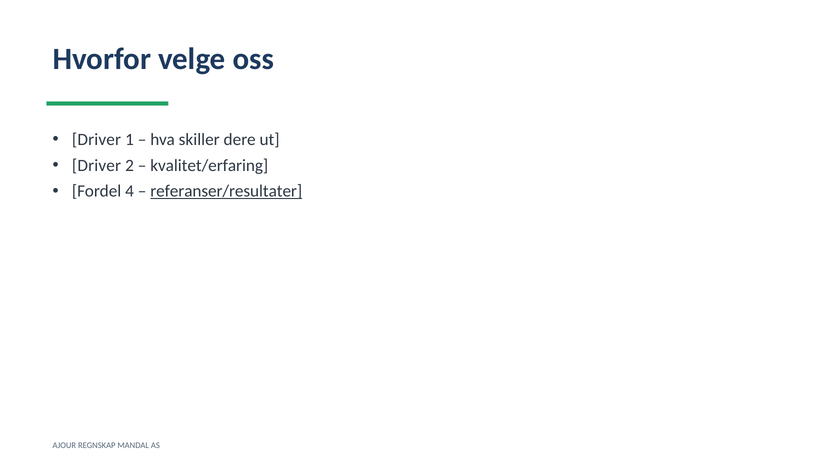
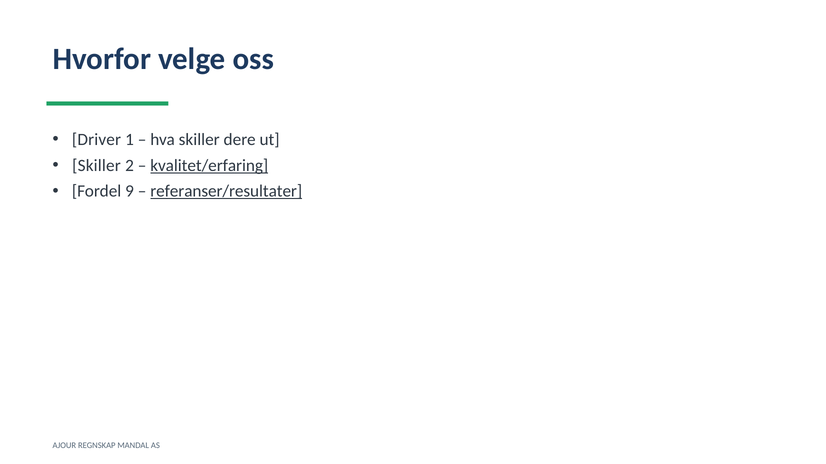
Driver: Driver -> Skiller (97, 166)
kvalitet/erfaring underline: none -> present (209, 166)
4: 4 -> 9 (130, 192)
